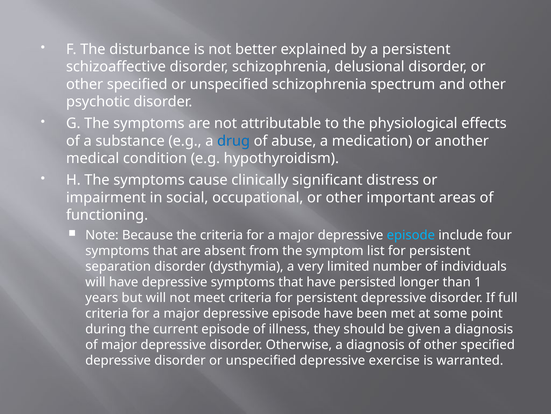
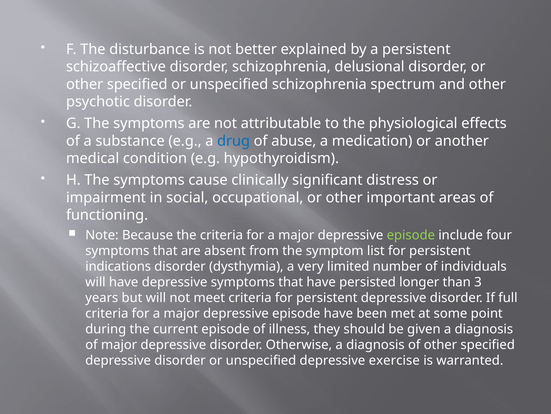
episode colour: light blue -> light green (411, 235)
separation: separation -> indications (118, 266)
1: 1 -> 3 (478, 282)
